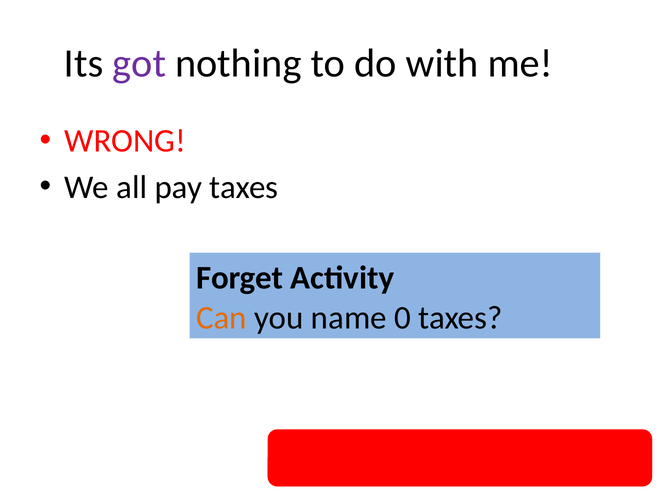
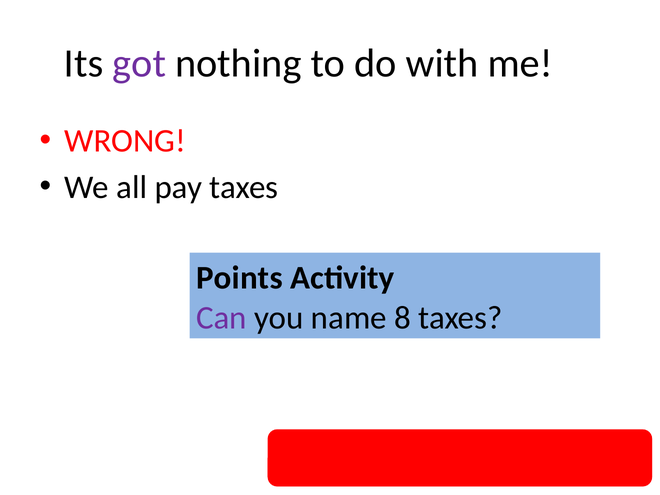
Forget: Forget -> Points (239, 278)
Can colour: orange -> purple (221, 318)
0: 0 -> 8 (403, 318)
